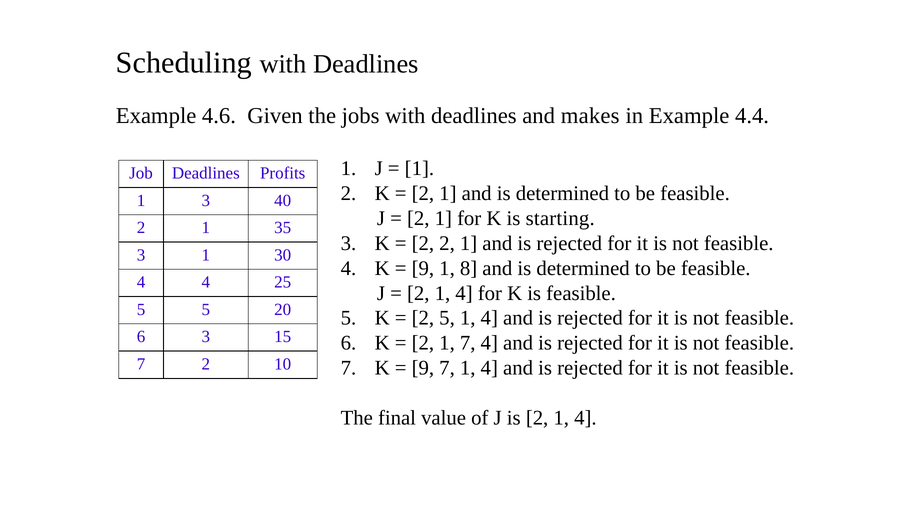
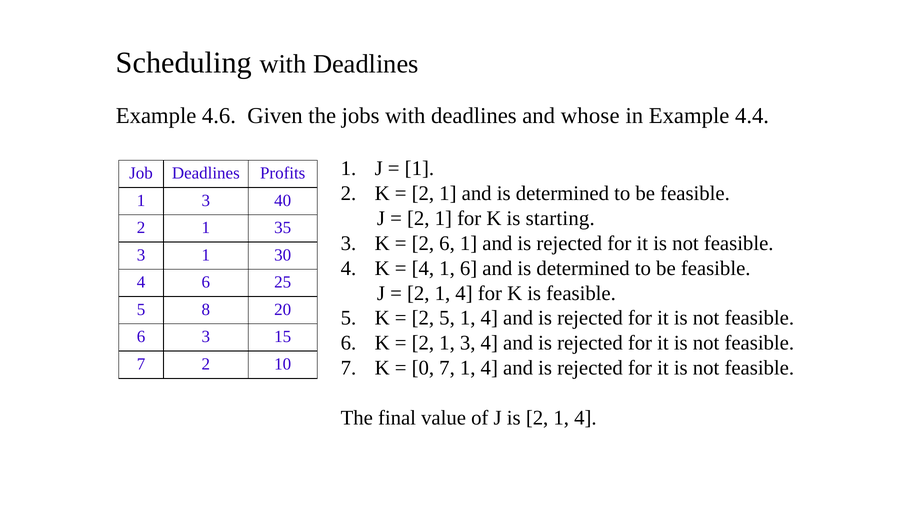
makes: makes -> whose (590, 116)
2 2: 2 -> 6 (447, 243)
9: 9 -> 4 (423, 268)
1 8: 8 -> 6 (469, 268)
4 4: 4 -> 6 (206, 282)
5 5: 5 -> 8 (206, 310)
2 1 7: 7 -> 3 (468, 343)
9: 9 -> 0 (423, 368)
